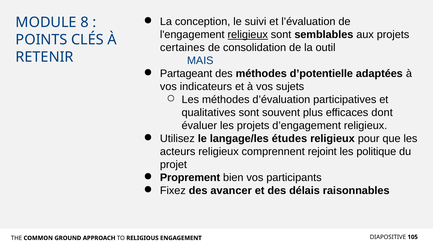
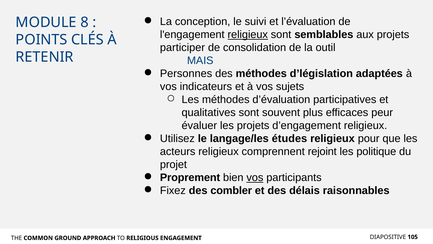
certaines: certaines -> participer (182, 47)
Partageant: Partageant -> Personnes (186, 73)
d’potentielle: d’potentielle -> d’législation (321, 73)
dont: dont -> peur (382, 112)
vos underline: none -> present (255, 177)
avancer: avancer -> combler (231, 190)
